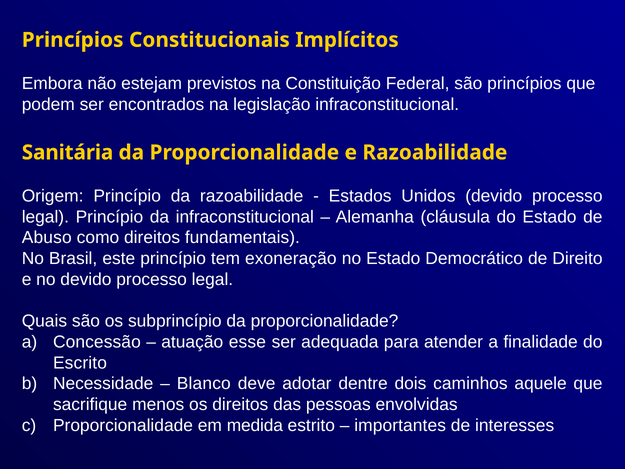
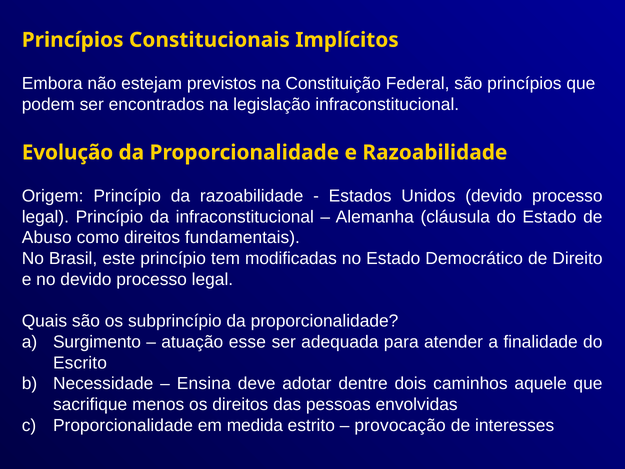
Sanitária: Sanitária -> Evolução (67, 152)
exoneração: exoneração -> modificadas (291, 258)
Concessão: Concessão -> Surgimento (97, 342)
Blanco: Blanco -> Ensina (204, 384)
importantes: importantes -> provocação (400, 425)
